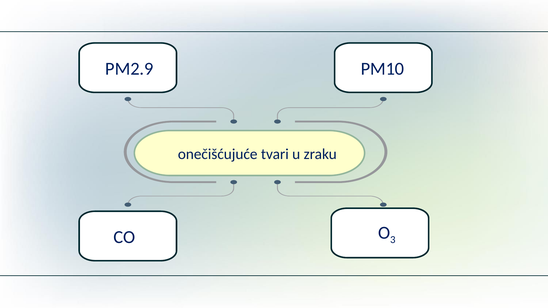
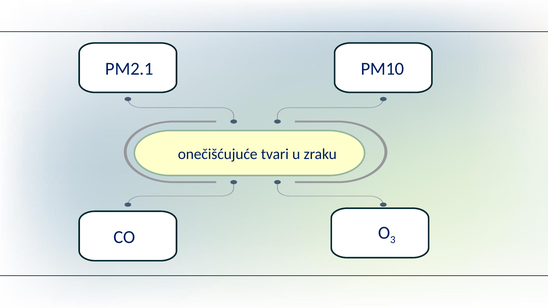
PM2.9: PM2.9 -> PM2.1 (129, 69)
